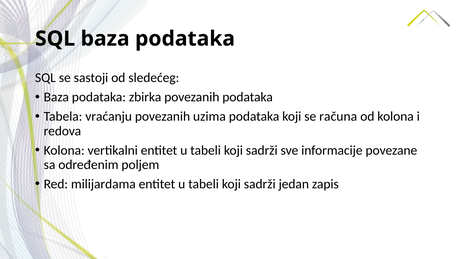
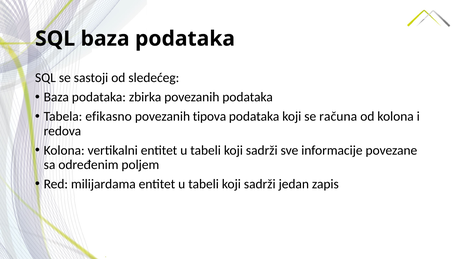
vraćanju: vraćanju -> efikasno (109, 116)
uzima: uzima -> tipova (210, 116)
